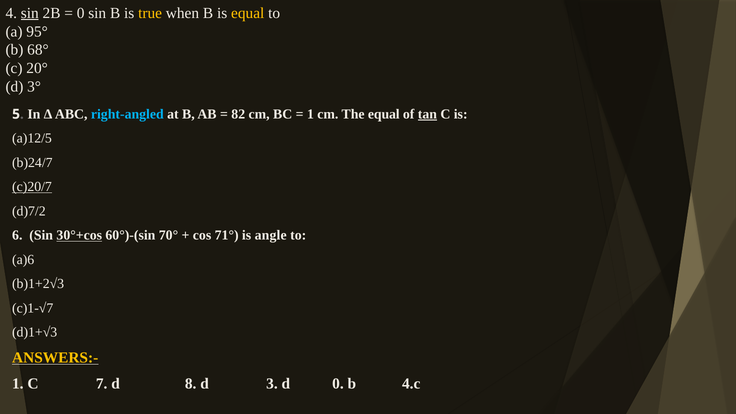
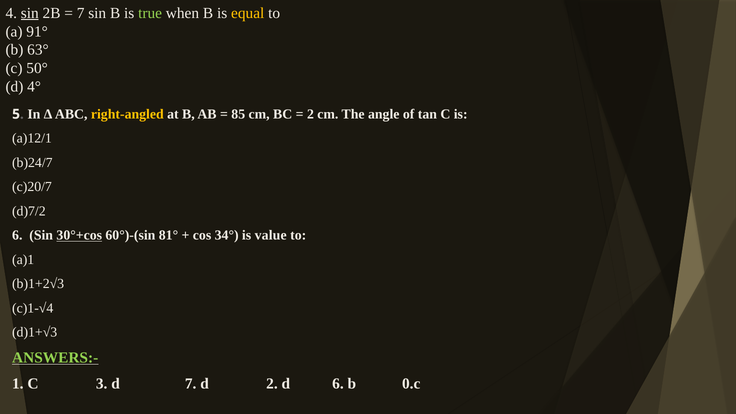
0: 0 -> 7 (81, 13)
true colour: yellow -> light green (150, 13)
95°: 95° -> 91° (37, 31)
68°: 68° -> 63° (38, 50)
20°: 20° -> 50° (37, 68)
3°: 3° -> 4° (34, 87)
right-angled colour: light blue -> yellow (127, 114)
82: 82 -> 85 (238, 114)
1: 1 -> 2 (310, 114)
The equal: equal -> angle (384, 114)
tan underline: present -> none (427, 114)
a)12/5: a)12/5 -> a)12/1 (32, 138)
c)20/7 underline: present -> none (32, 187)
70°: 70° -> 81° (169, 235)
71°: 71° -> 34° (227, 235)
angle: angle -> value (271, 235)
a)6: a)6 -> a)1 (23, 260)
c)1-√7: c)1-√7 -> c)1-√4 (33, 308)
ANSWERS:- colour: yellow -> light green (55, 358)
7: 7 -> 3 (102, 384)
d 8: 8 -> 7 (191, 384)
d 3: 3 -> 2 (272, 384)
d 0: 0 -> 6 (338, 384)
4.c: 4.c -> 0.c (411, 384)
